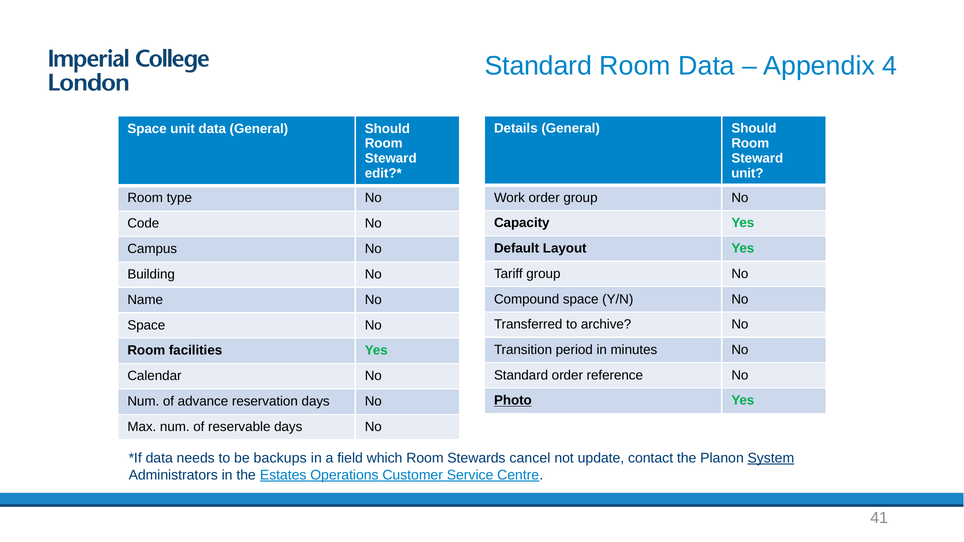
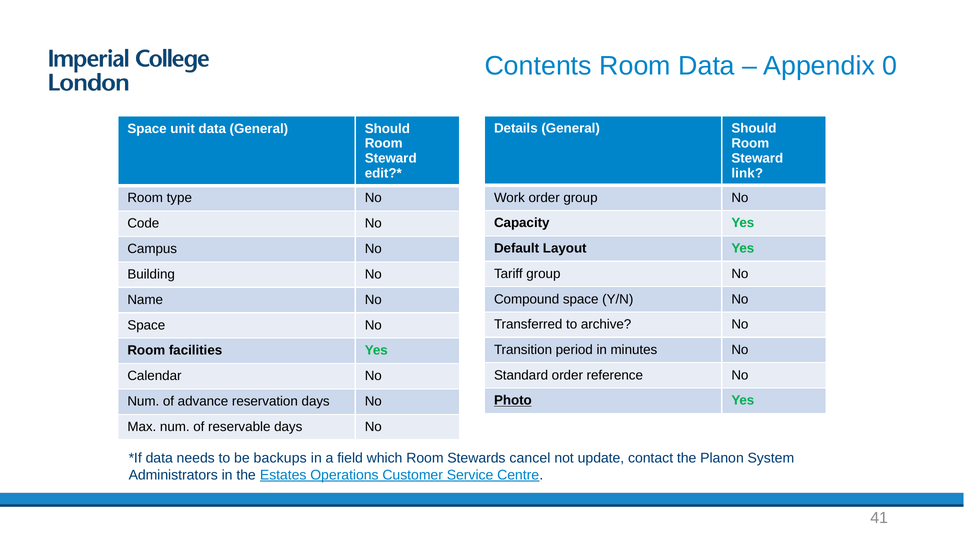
Standard: Standard -> Contents (538, 66)
4: 4 -> 0 (890, 66)
unit: unit -> link (747, 173)
System underline: present -> none (771, 458)
